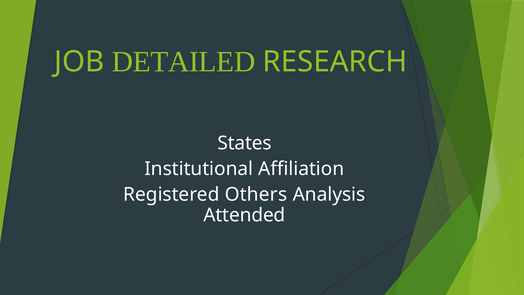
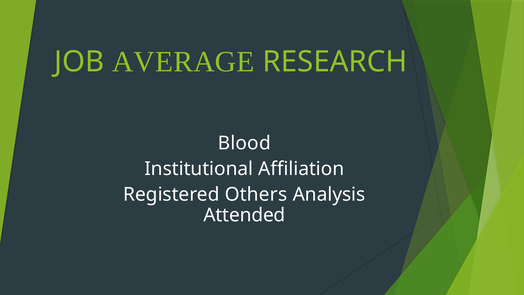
DETAILED: DETAILED -> AVERAGE (183, 62)
States: States -> Blood (244, 143)
